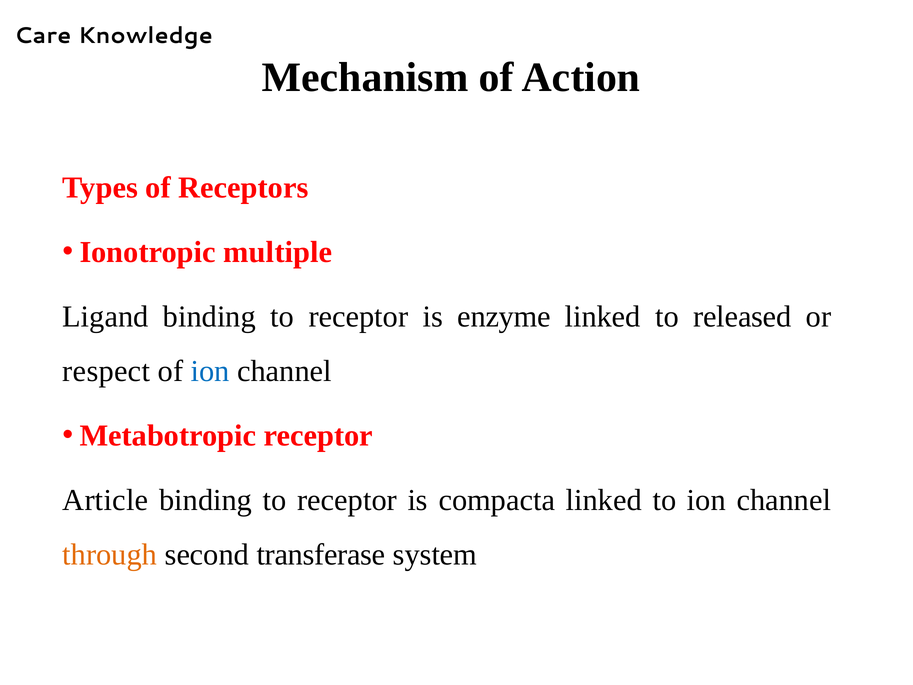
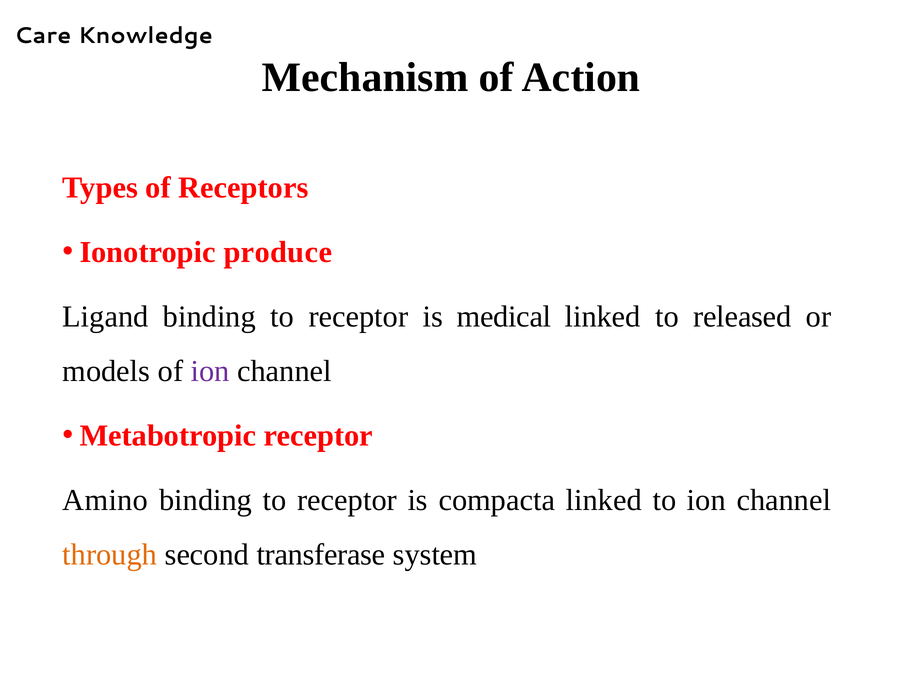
multiple: multiple -> produce (278, 252)
enzyme: enzyme -> medical (504, 316)
respect: respect -> models (106, 371)
ion colour: blue -> purple (210, 371)
Article: Article -> Amino (105, 500)
